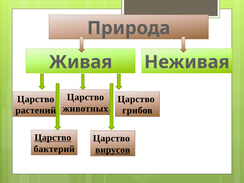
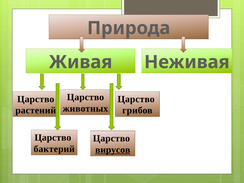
Царство underline: present -> none (53, 138)
